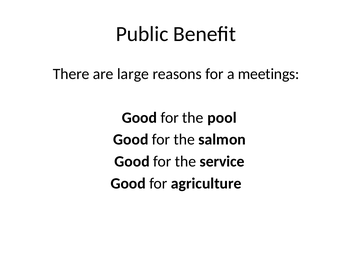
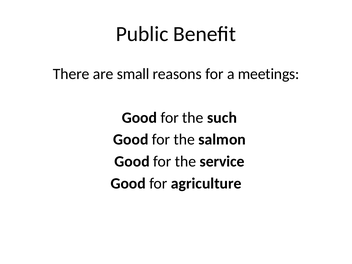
large: large -> small (133, 74)
pool: pool -> such (222, 118)
